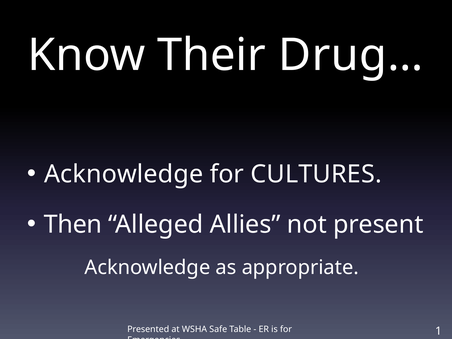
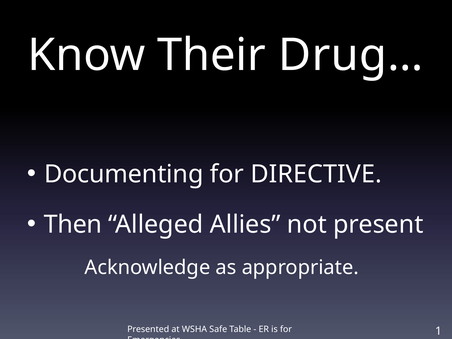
Acknowledge: Acknowledge -> Documenting (124, 174)
CULTURES: CULTURES -> DIRECTIVE (316, 174)
